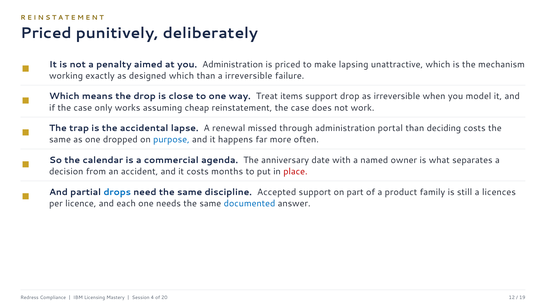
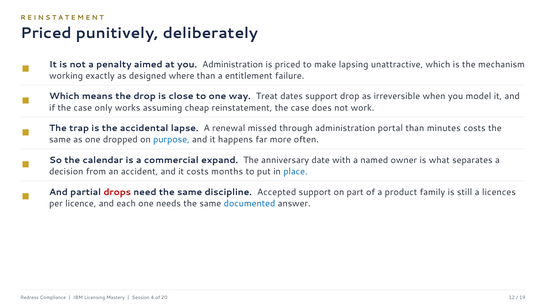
designed which: which -> where (182, 76)
a irreversible: irreversible -> entitlement (249, 76)
items: items -> dates (292, 96)
deciding: deciding -> minutes (444, 128)
agenda: agenda -> expand (220, 160)
place colour: red -> blue (295, 172)
drops colour: blue -> red (117, 192)
